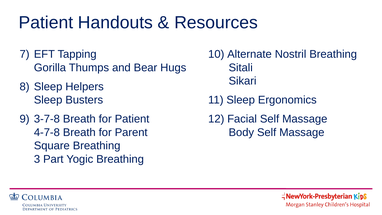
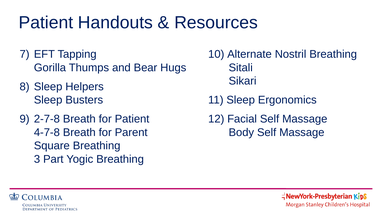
3-7-8: 3-7-8 -> 2-7-8 (47, 119)
